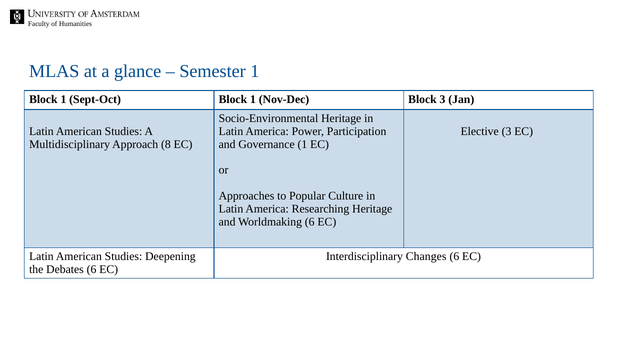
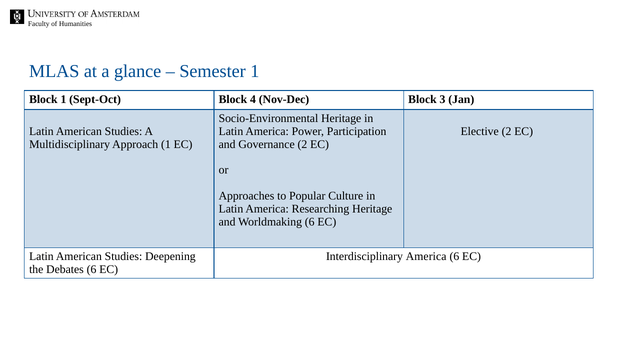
Sept-Oct Block 1: 1 -> 4 (253, 99)
Elective 3: 3 -> 2 (506, 131)
Approach 8: 8 -> 1 (166, 144)
Governance 1: 1 -> 2 (302, 144)
Interdisciplinary Changes: Changes -> America (426, 256)
